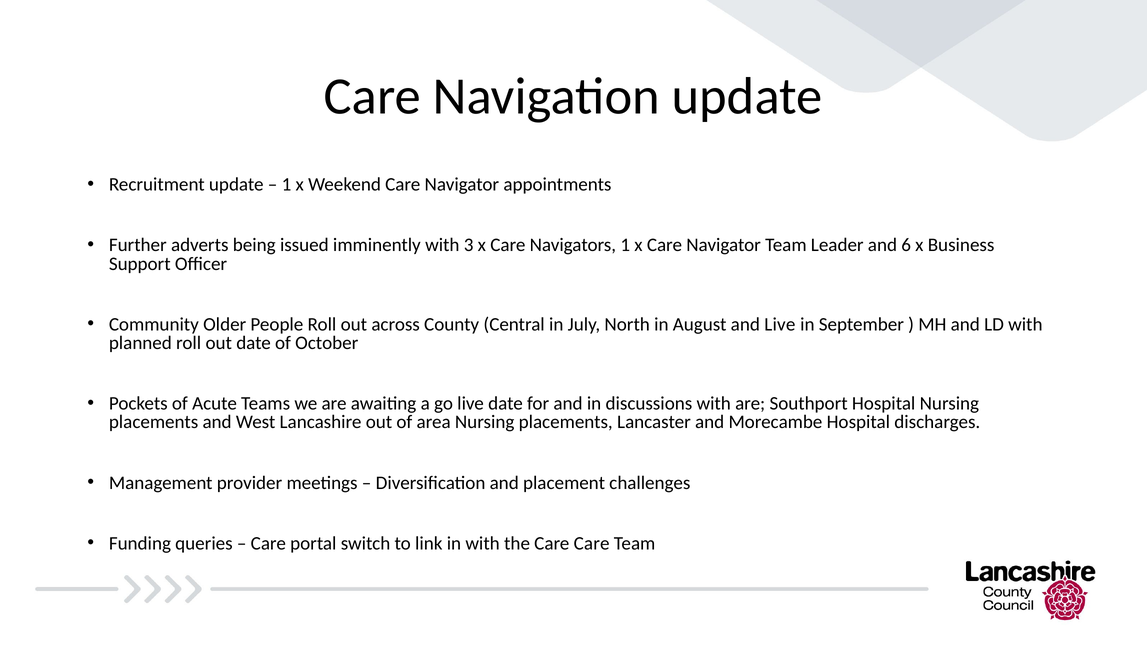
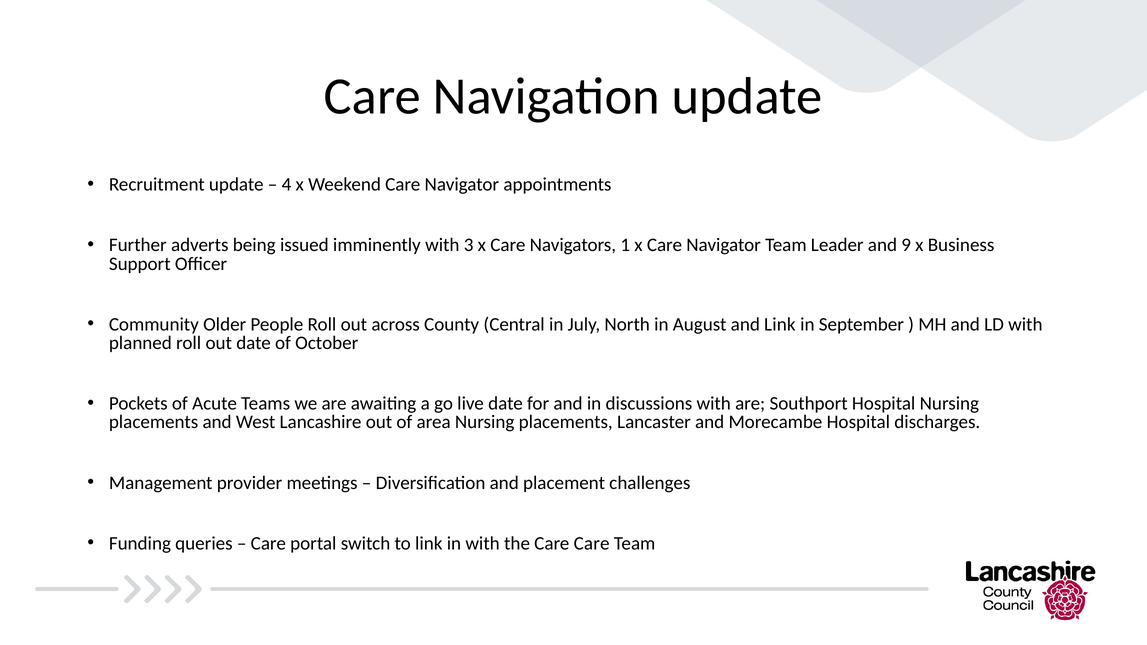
1: 1 -> 4 (287, 185)
6: 6 -> 9 (906, 245)
and Live: Live -> Link (780, 324)
